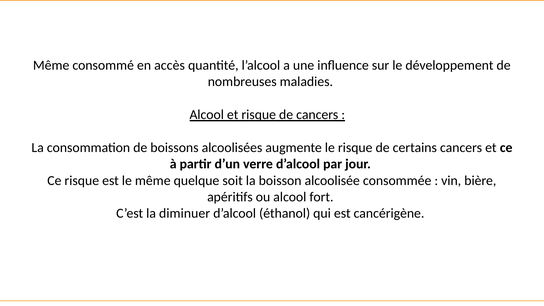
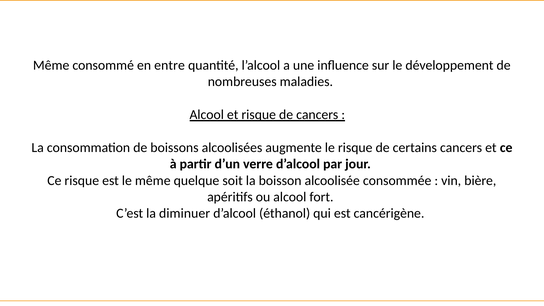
accès: accès -> entre (170, 65)
